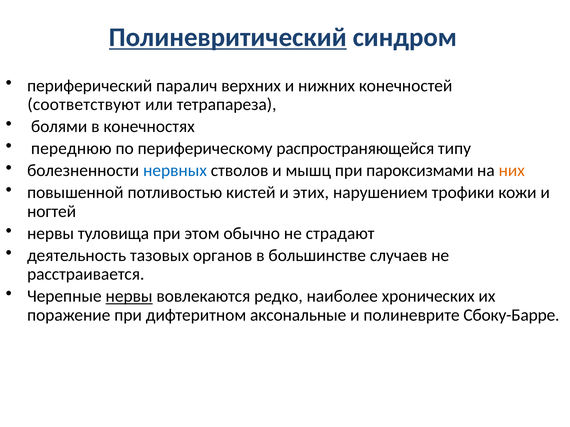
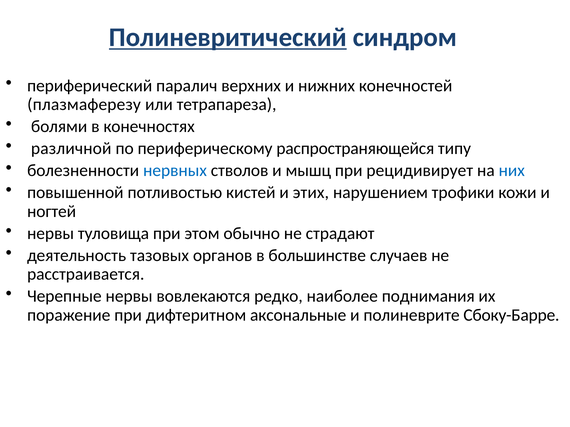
соответствуют: соответствуют -> плазмаферезу (84, 105)
переднюю: переднюю -> различной (71, 149)
пароксизмами: пароксизмами -> рецидивирует (420, 171)
них colour: orange -> blue (512, 171)
нервы underline: present -> none (129, 297)
хронических: хронических -> поднимания (428, 297)
